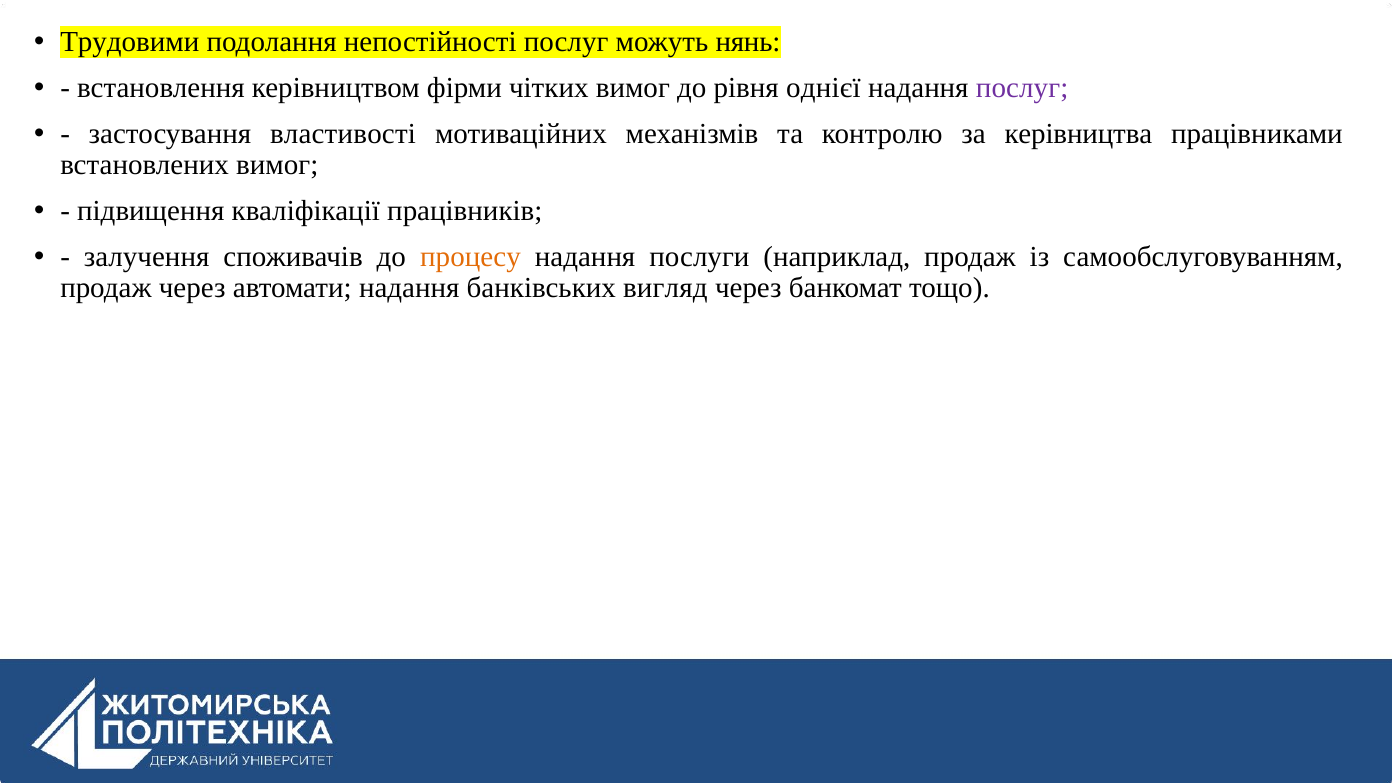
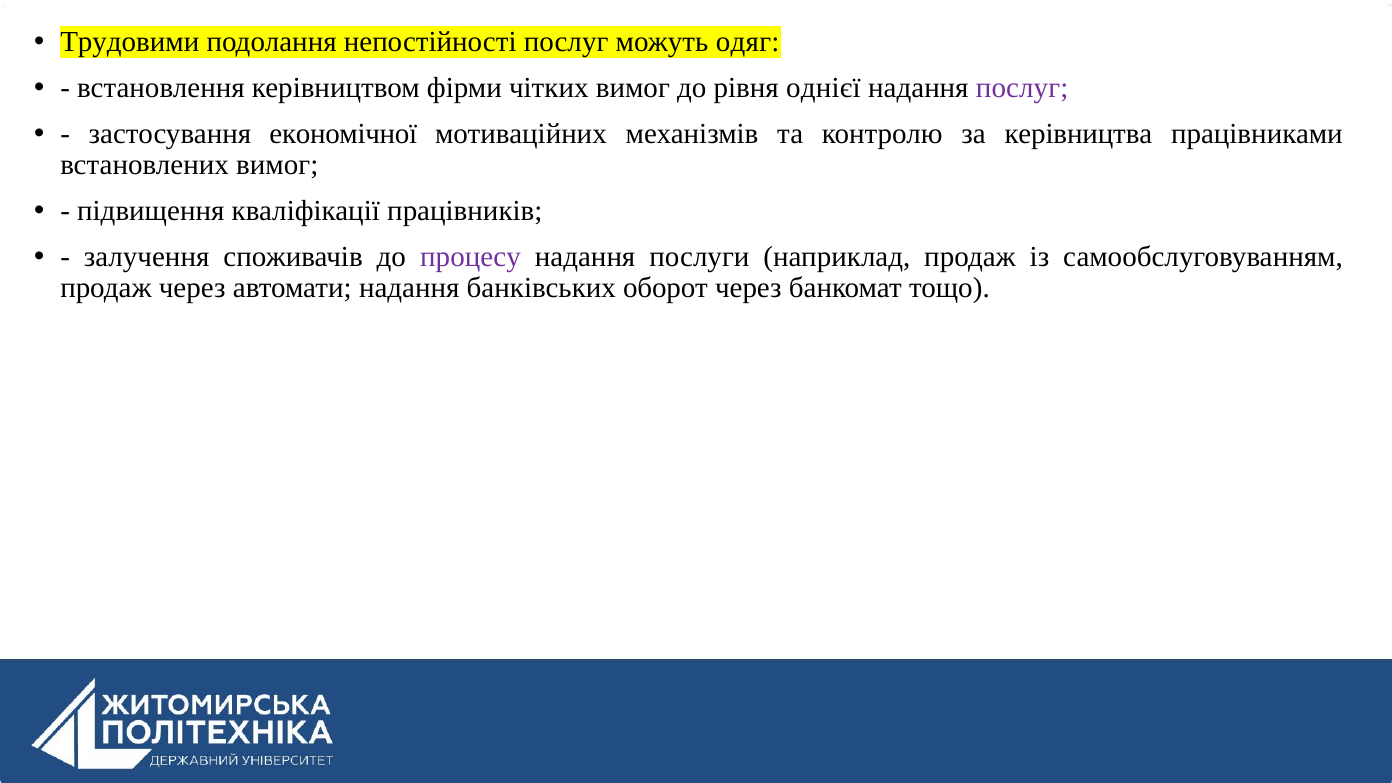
нянь: нянь -> одяг (748, 42)
властивості: властивості -> економічної (343, 134)
процесу colour: orange -> purple (470, 257)
вигляд: вигляд -> оборот (665, 288)
